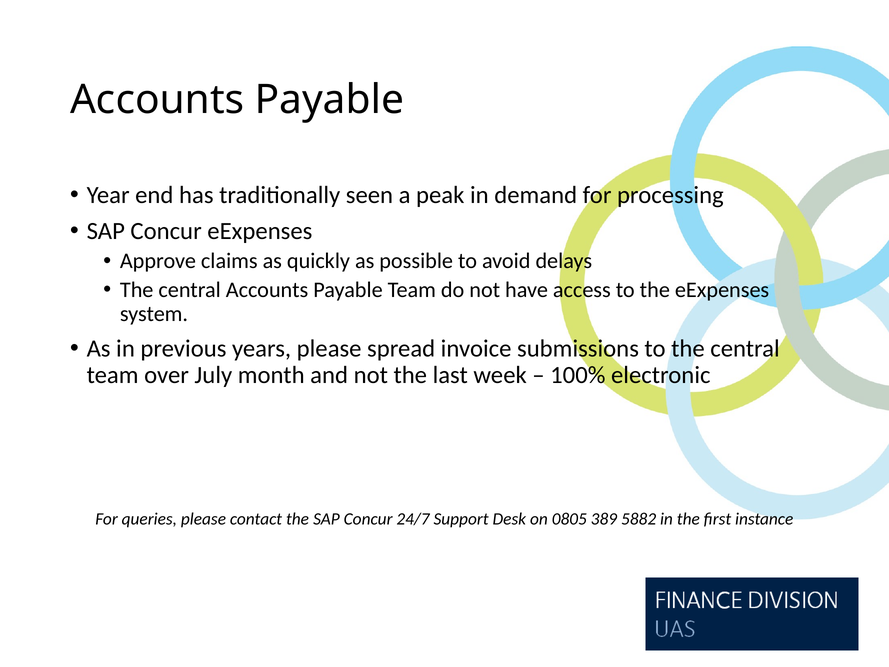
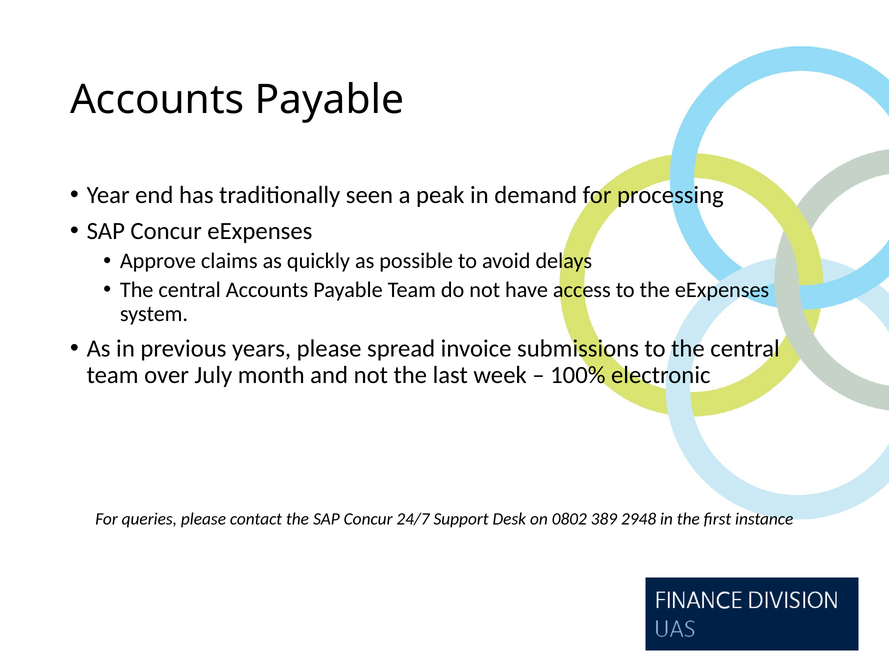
0805: 0805 -> 0802 (569, 519)
5882: 5882 -> 2948 (639, 519)
